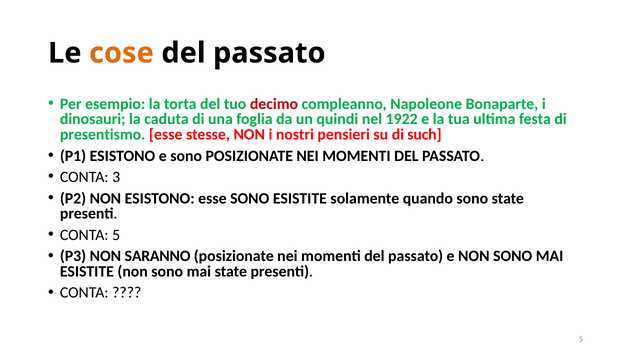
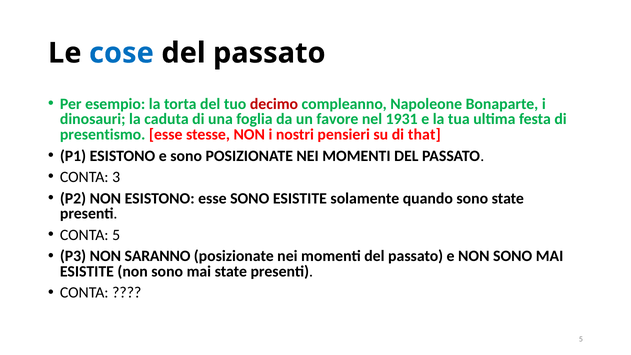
cose colour: orange -> blue (121, 53)
quindi: quindi -> favore (337, 119)
1922: 1922 -> 1931 (402, 119)
such: such -> that (424, 135)
